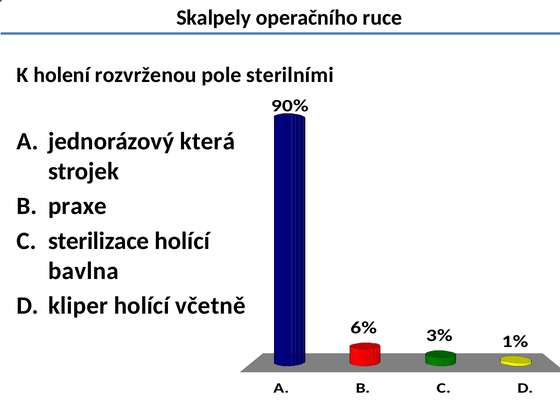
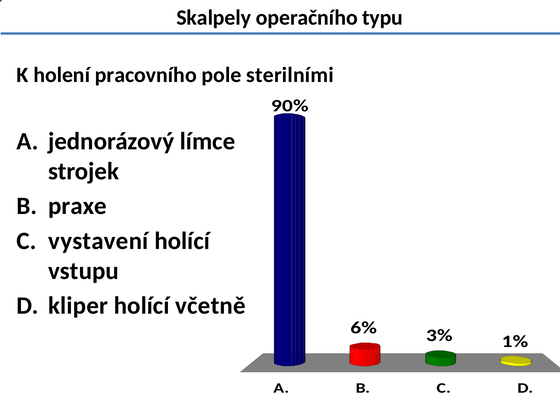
ruce: ruce -> typu (383, 18)
rozvrženou: rozvrženou -> pracovního (146, 75)
která: která -> límce (208, 141)
sterilizace: sterilizace -> vystavení (98, 241)
bavlna: bavlna -> vstupu (84, 271)
